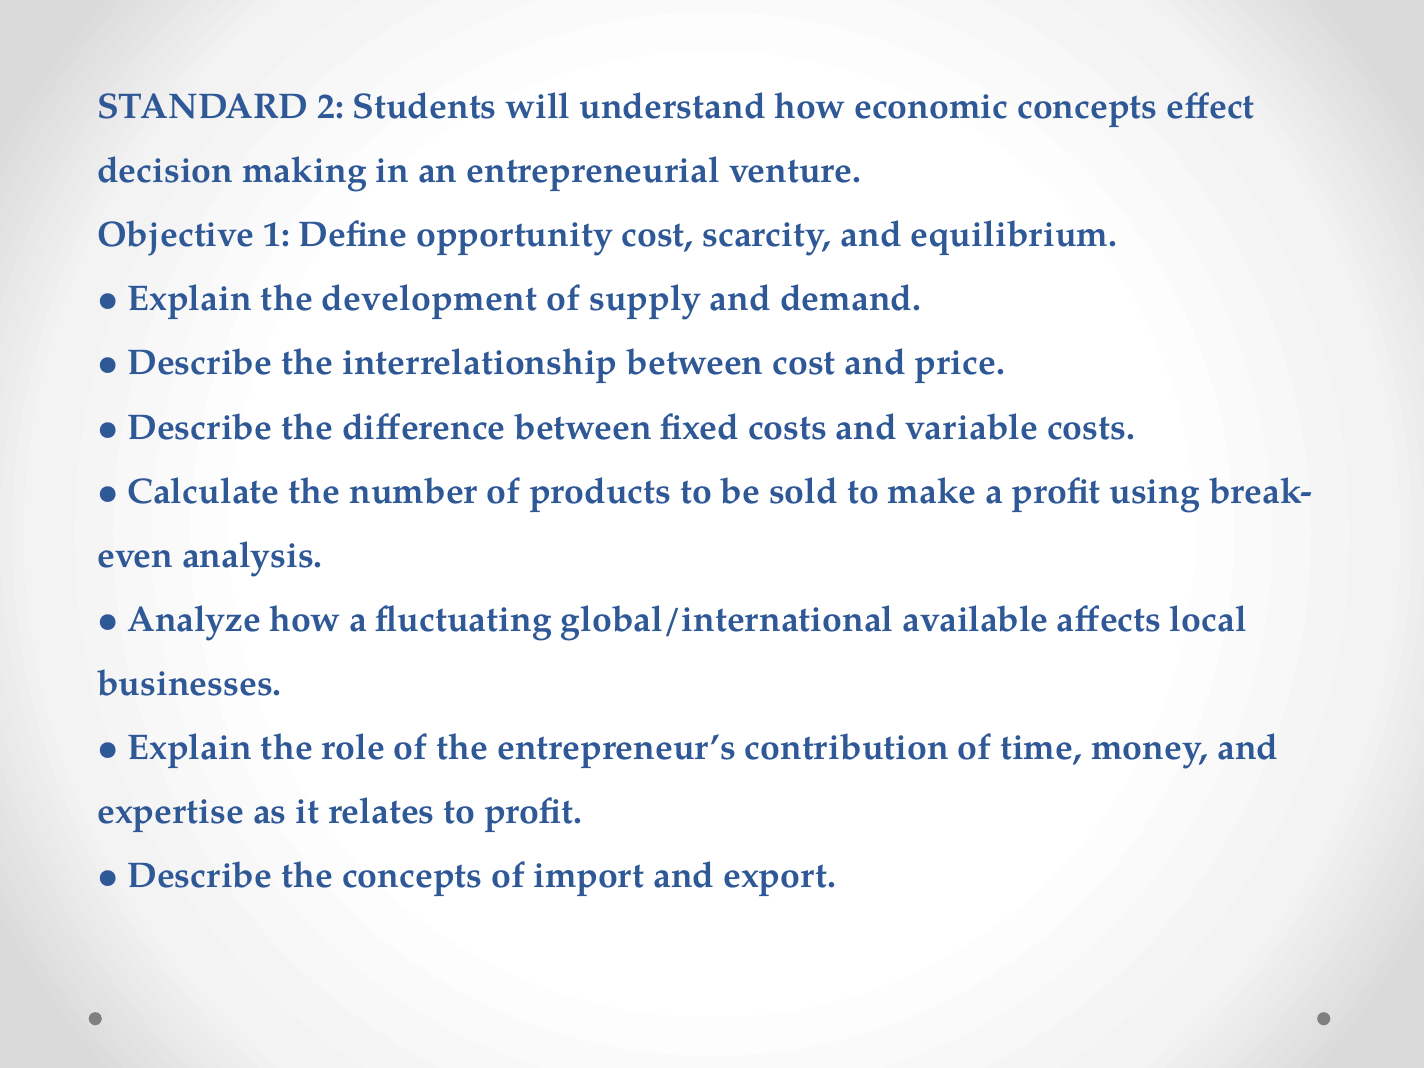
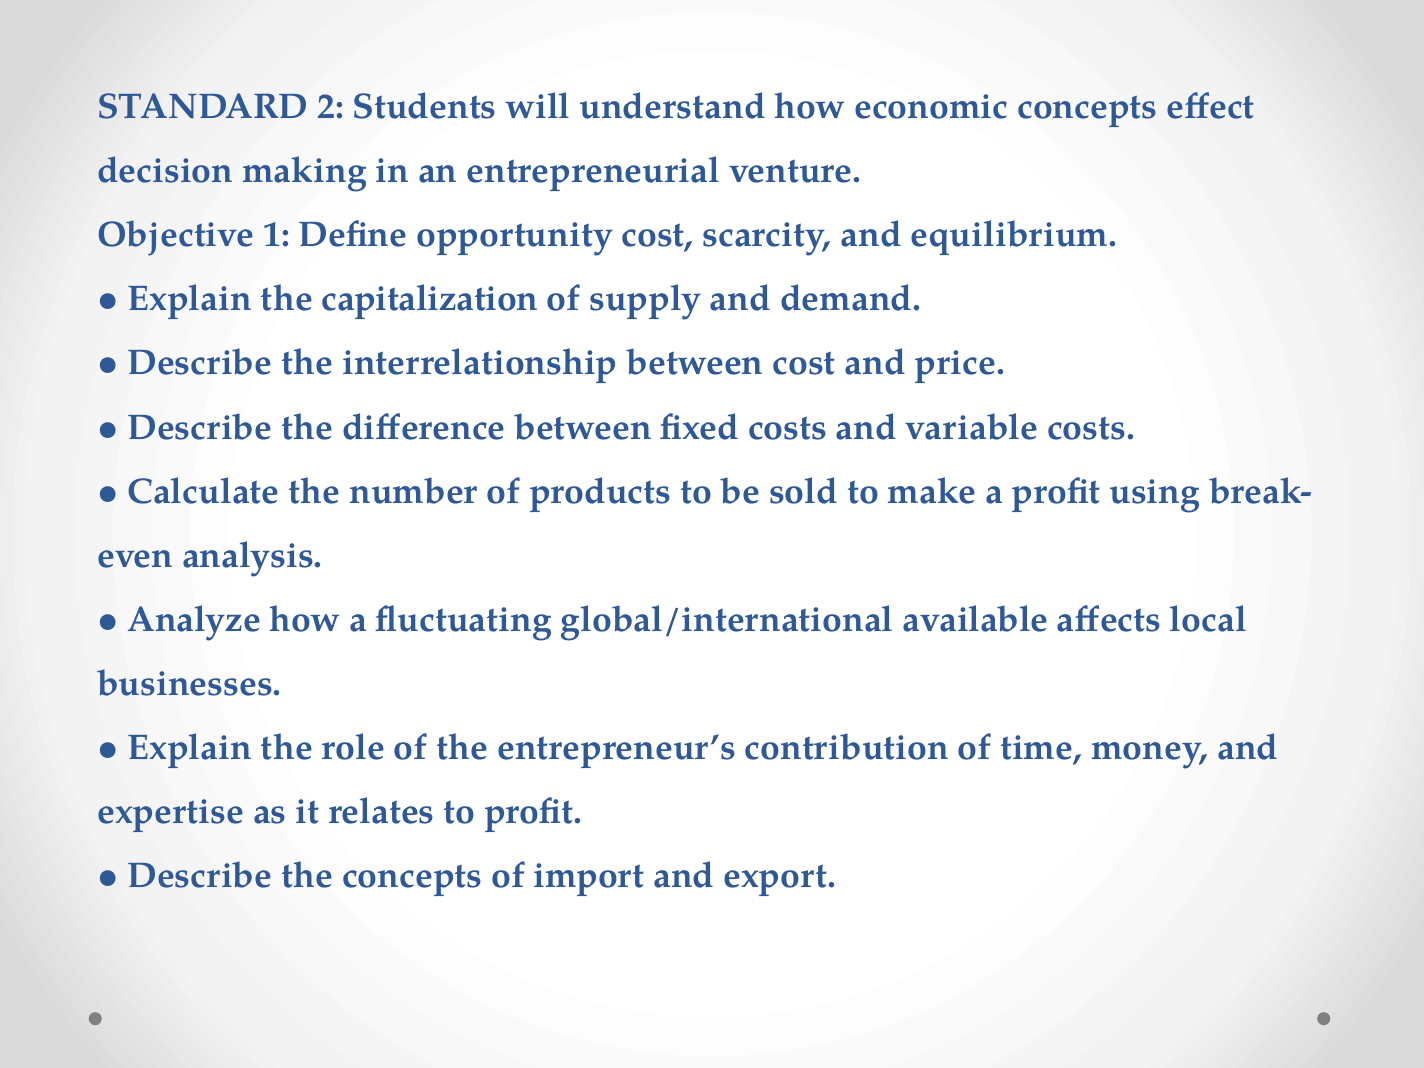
development: development -> capitalization (430, 299)
